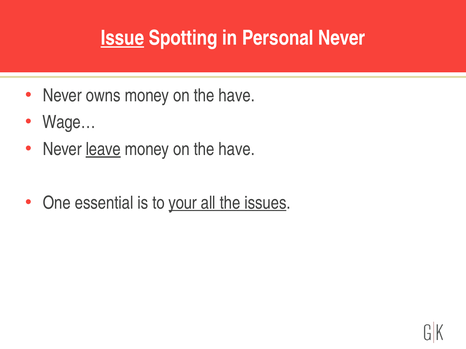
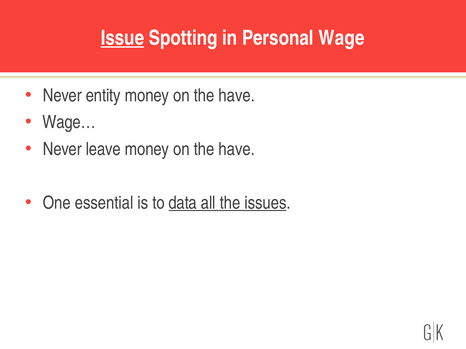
Personal Never: Never -> Wage (342, 38)
owns: owns -> entity (103, 96)
leave underline: present -> none (103, 149)
your: your -> data (183, 203)
